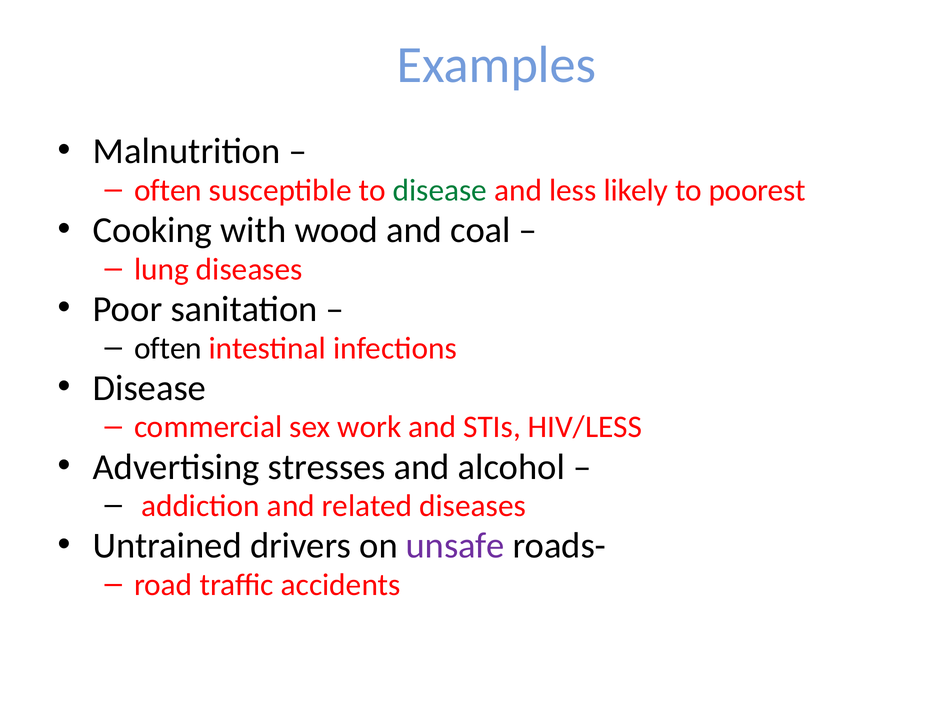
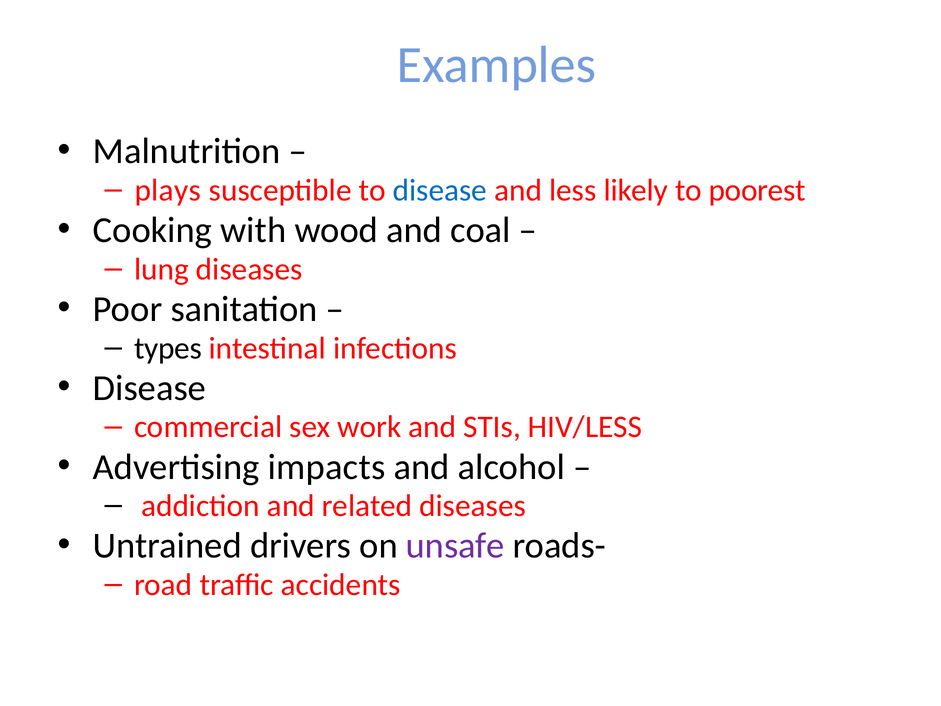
often: often -> plays (168, 190)
disease colour: green -> blue (440, 190)
often: often -> types (168, 348)
stresses: stresses -> impacts (327, 467)
